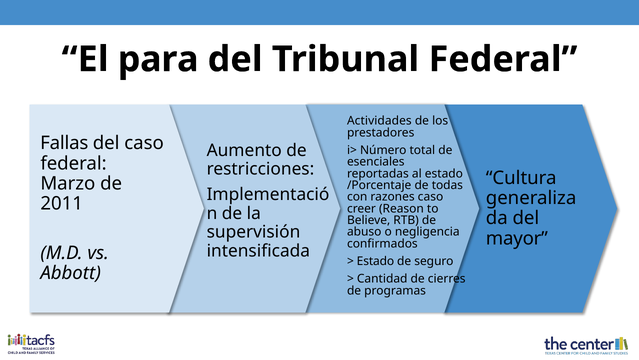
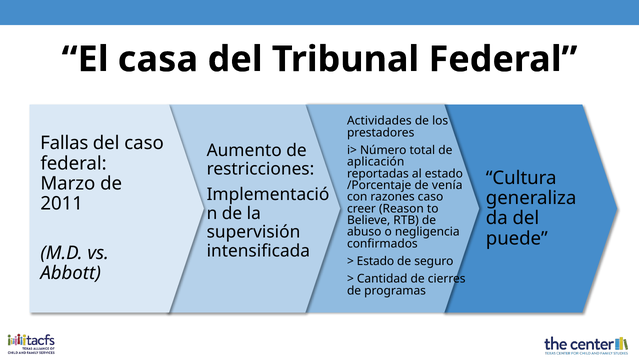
para: para -> casa (158, 59)
esenciales: esenciales -> aplicación (376, 162)
todas: todas -> venía (447, 185)
mayor: mayor -> puede (517, 238)
